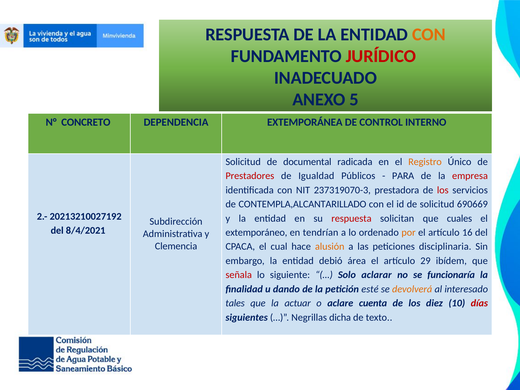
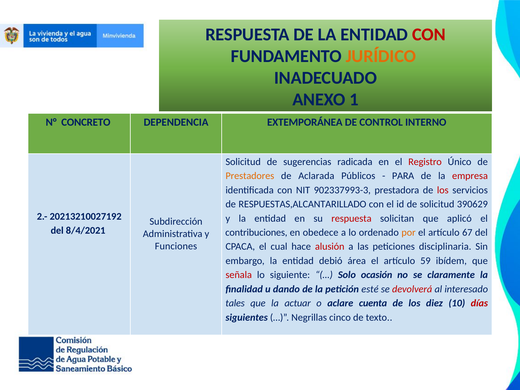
CON colour: orange -> red (429, 34)
JURÍDICO colour: red -> orange (381, 56)
5: 5 -> 1 (354, 99)
documental: documental -> sugerencias (307, 162)
Registro colour: orange -> red (425, 162)
Prestadores colour: red -> orange (250, 176)
Igualdad: Igualdad -> Aclarada (316, 176)
237319070-3: 237319070-3 -> 902337993-3 (342, 190)
CONTEMPLA,ALCANTARILLADO: CONTEMPLA,ALCANTARILLADO -> RESPUESTAS,ALCANTARILLADO (302, 204)
690669: 690669 -> 390629 (472, 204)
cuales: cuales -> aplicó (459, 218)
extemporáneo: extemporáneo -> contribuciones (256, 232)
tendrían: tendrían -> obedece (321, 232)
16: 16 -> 67 (467, 232)
Clemencia: Clemencia -> Funciones (176, 246)
alusión colour: orange -> red (330, 247)
29: 29 -> 59 (425, 261)
aclarar: aclarar -> ocasión (377, 275)
funcionaría: funcionaría -> claramente (451, 275)
devolverá colour: orange -> red (412, 289)
dicha: dicha -> cinco (340, 317)
